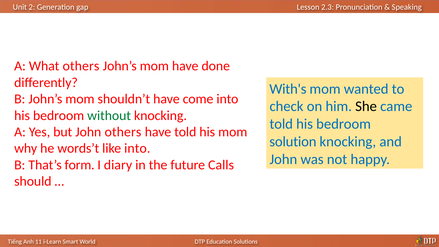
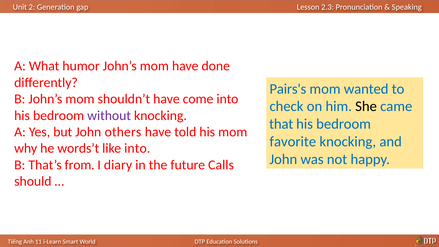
What others: others -> humor (81, 66)
With's: With's -> Pairs's (288, 89)
without colour: green -> purple (109, 115)
told: told -> that (281, 124)
solution: solution -> favorite (293, 142)
form: form -> from (80, 165)
